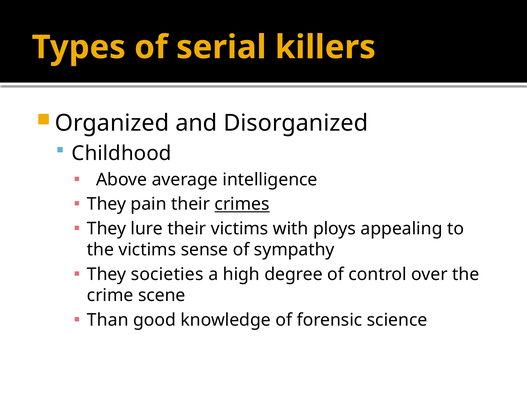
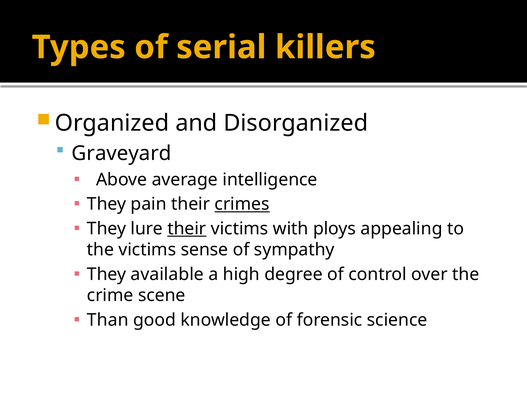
Childhood: Childhood -> Graveyard (122, 154)
their underline: none -> present (187, 229)
societies: societies -> available (167, 275)
